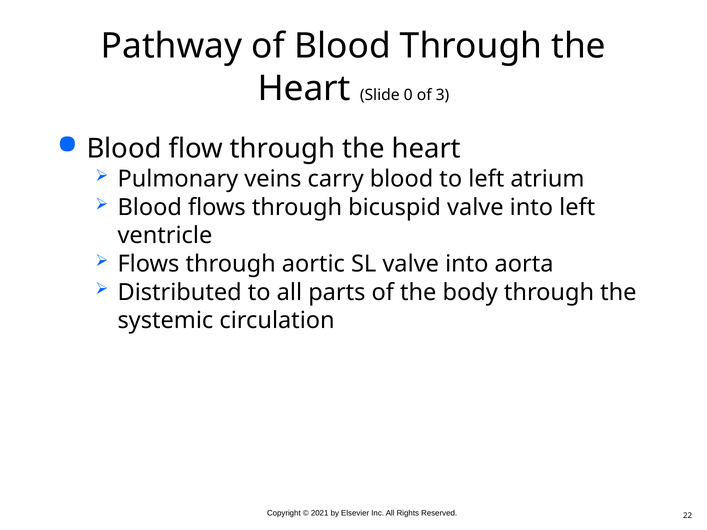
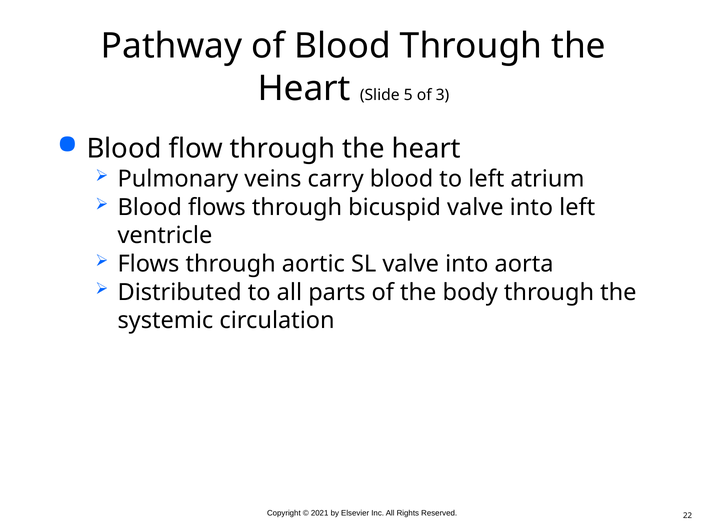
0: 0 -> 5 (408, 95)
